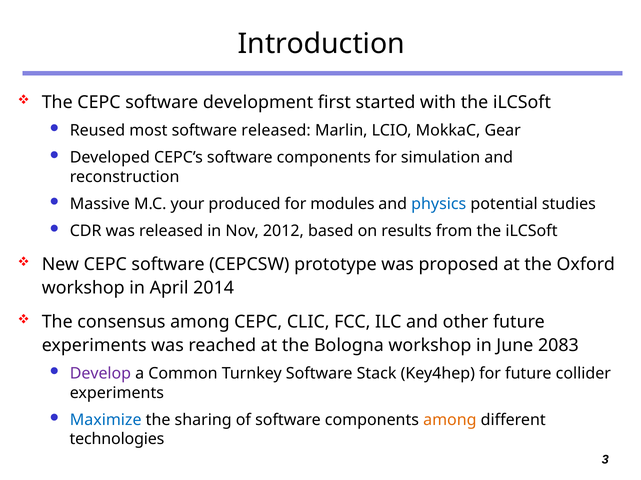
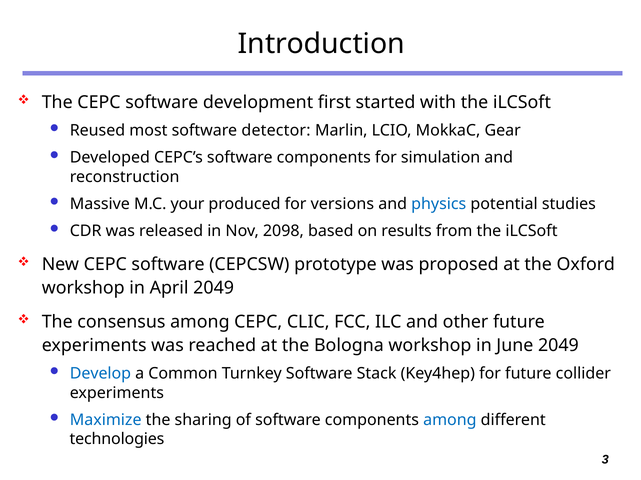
software released: released -> detector (276, 131)
modules: modules -> versions (342, 204)
2012: 2012 -> 2098 (283, 232)
April 2014: 2014 -> 2049 (214, 288)
June 2083: 2083 -> 2049 (558, 346)
Develop colour: purple -> blue (100, 374)
among colour: orange -> blue (450, 421)
